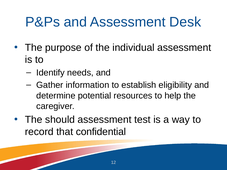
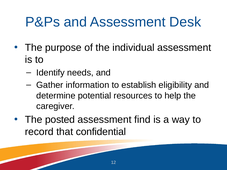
should: should -> posted (60, 120)
test: test -> find (142, 120)
